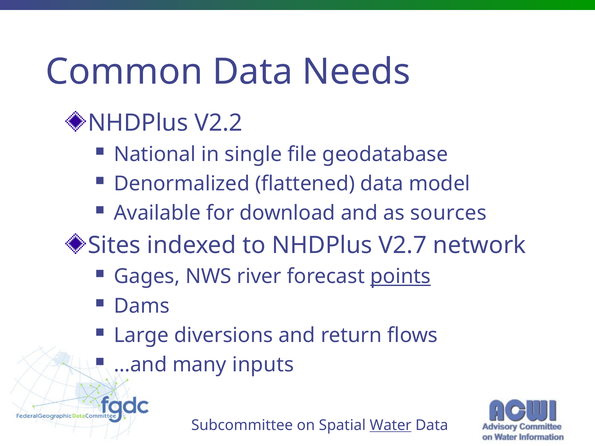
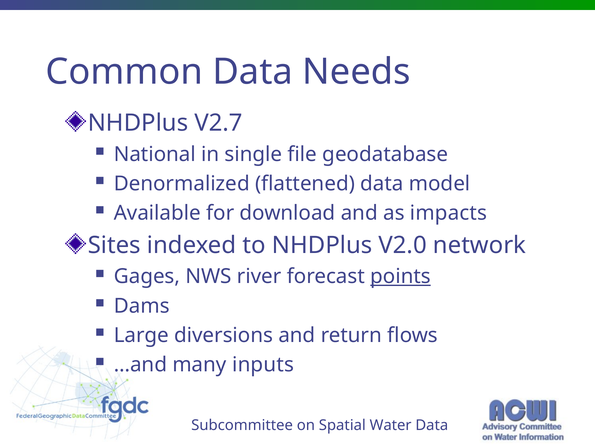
V2.2: V2.2 -> V2.7 (219, 123)
sources: sources -> impacts (448, 213)
V2.7: V2.7 -> V2.0 (403, 245)
Water underline: present -> none (391, 425)
